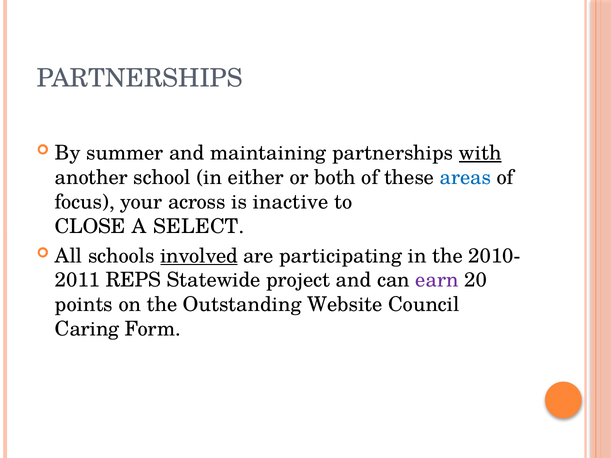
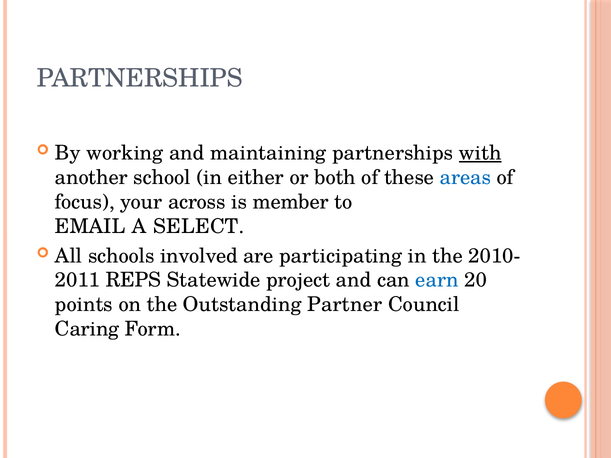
summer: summer -> working (125, 153)
inactive: inactive -> member (291, 202)
CLOSE: CLOSE -> EMAIL (90, 226)
involved underline: present -> none (199, 256)
earn colour: purple -> blue (437, 280)
Website: Website -> Partner (345, 305)
